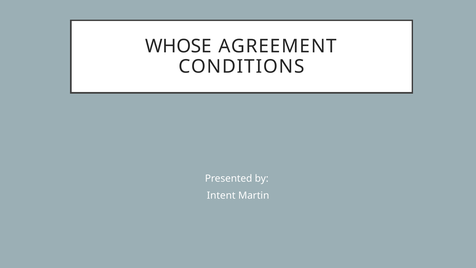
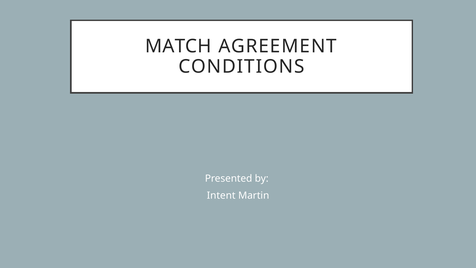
WHOSE: WHOSE -> MATCH (178, 46)
